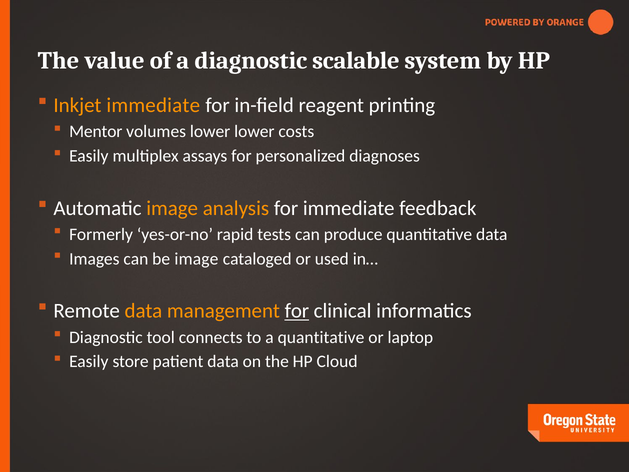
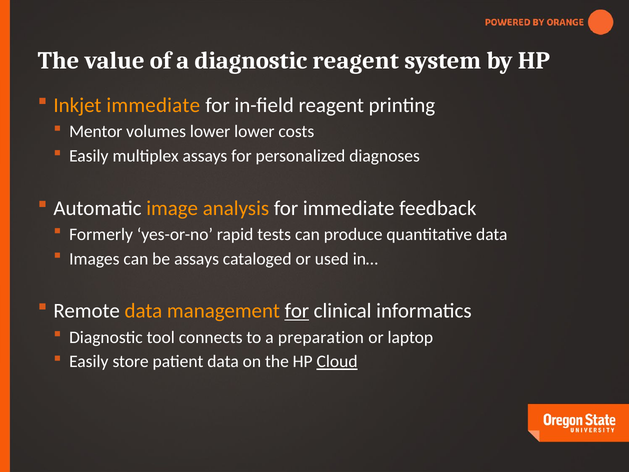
diagnostic scalable: scalable -> reagent (356, 60)
be image: image -> assays (197, 259)
a quantitative: quantitative -> preparation (321, 337)
Cloud underline: none -> present (337, 362)
